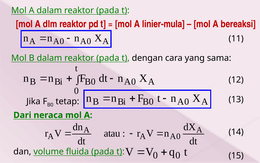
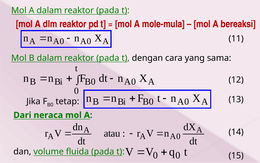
linier-mula: linier-mula -> mole-mula (163, 24)
